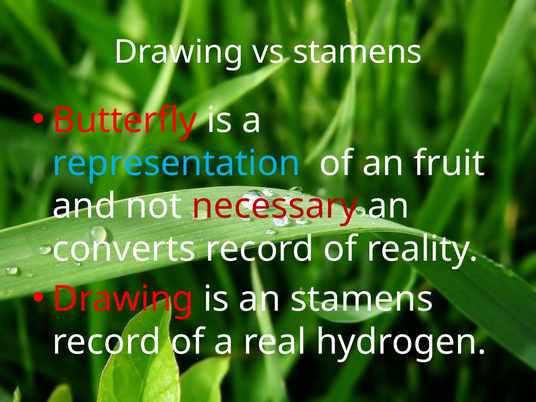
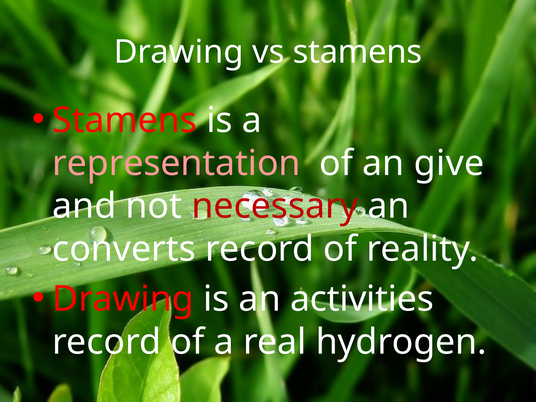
Butterfly: Butterfly -> Stamens (125, 120)
representation colour: light blue -> pink (176, 163)
fruit: fruit -> give (449, 163)
an stamens: stamens -> activities (362, 299)
